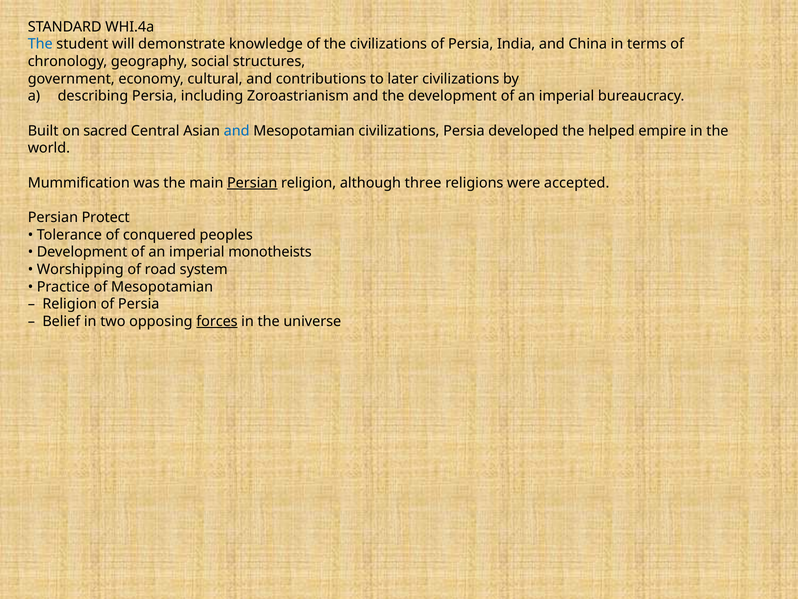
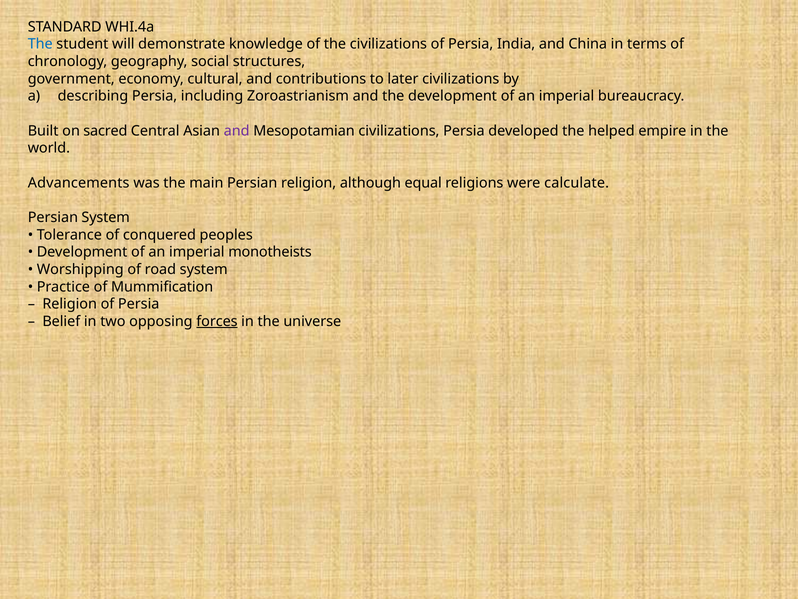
and colour: blue -> purple (237, 131)
Mummification: Mummification -> Advancements (79, 183)
Persian underline: present -> none (252, 183)
three: three -> equal (423, 183)
accepted: accepted -> calculate (577, 183)
Persian Protect: Protect -> System (106, 217)
of Mesopotamian: Mesopotamian -> Mummification (162, 287)
